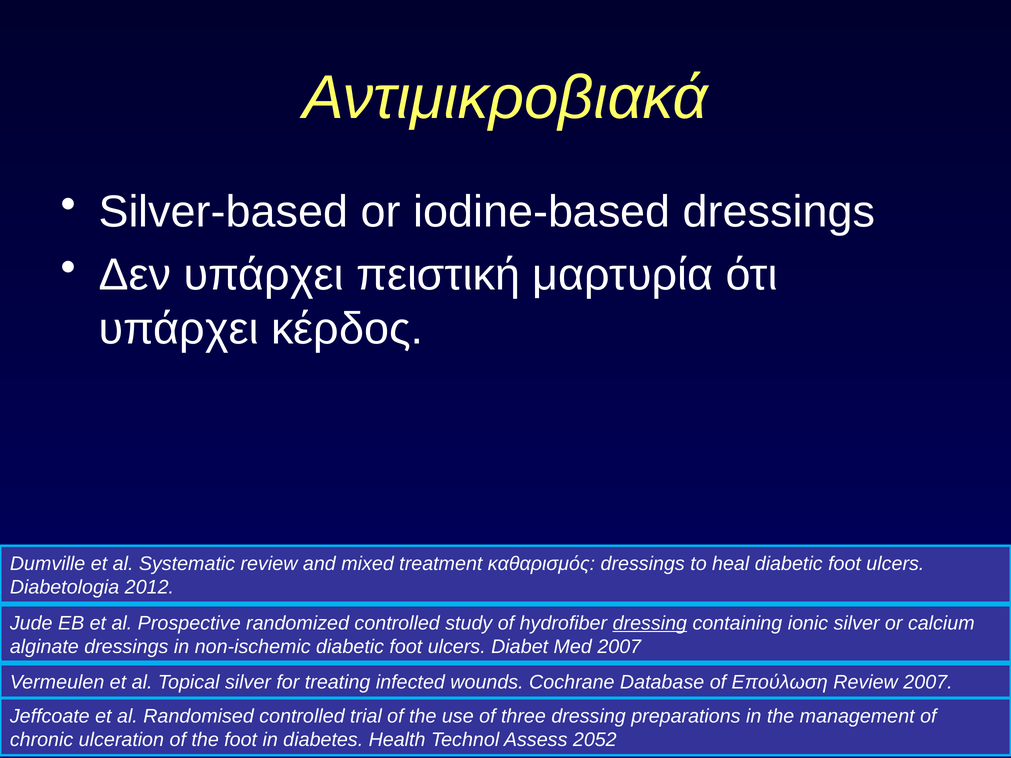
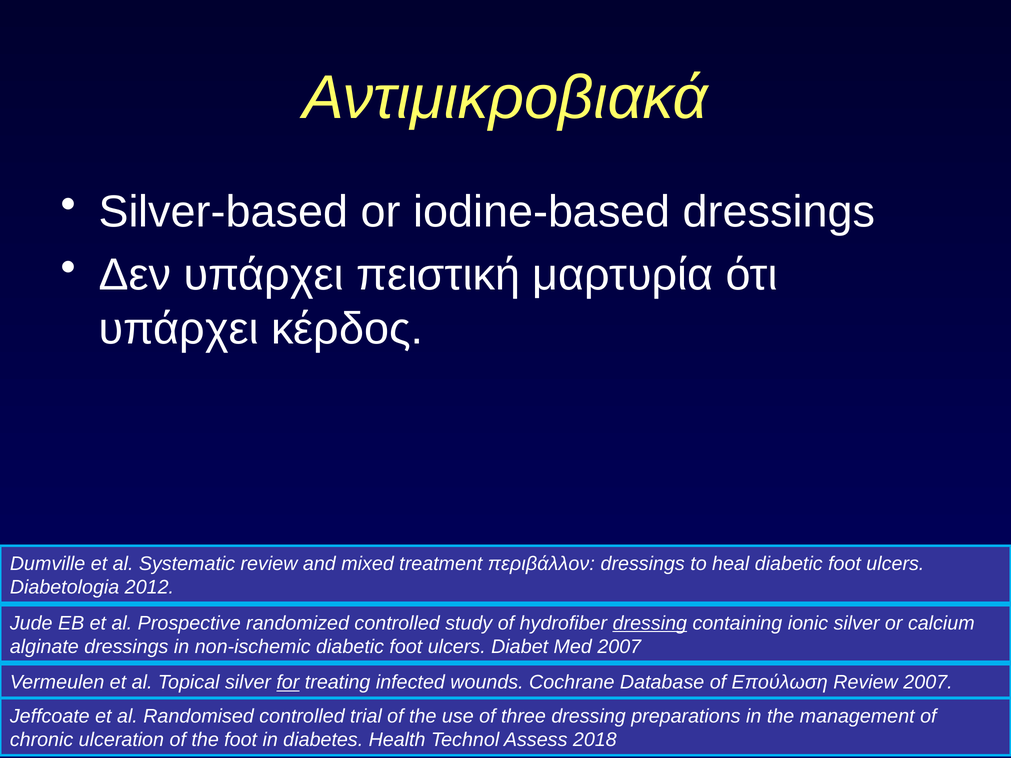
καθαρισμός: καθαρισμός -> περιβάλλον (541, 564)
for underline: none -> present (288, 683)
2052: 2052 -> 2018 (595, 740)
